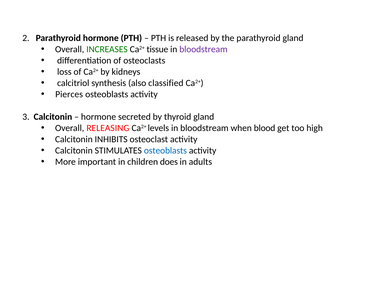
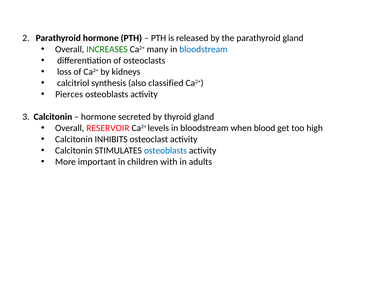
tissue: tissue -> many (157, 49)
bloodstream colour: purple -> blue (203, 49)
RELEASING: RELEASING -> RESERVOIR (108, 128)
does: does -> with (169, 161)
